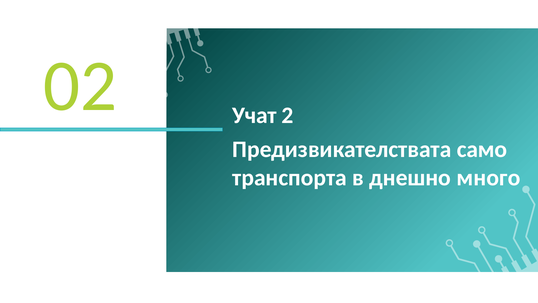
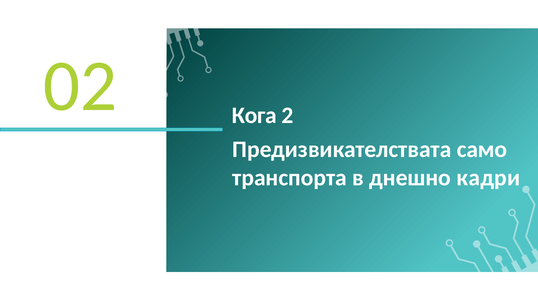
Учат: Учат -> Кога (254, 115)
много: много -> кадри (488, 177)
